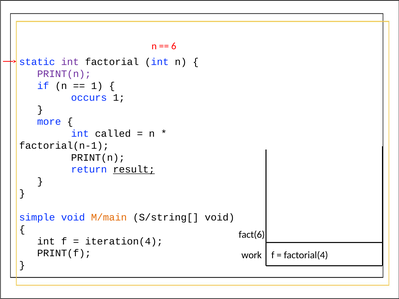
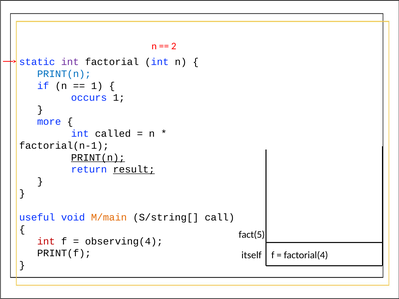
6: 6 -> 2 (174, 46)
PRINT(n colour: purple -> blue (64, 74)
PRINT(n underline: none -> present (98, 158)
simple: simple -> useful (37, 217)
S/string[ void: void -> call (220, 217)
fact(6: fact(6 -> fact(5 (252, 235)
int colour: black -> red (46, 241)
iteration(4: iteration(4 -> observing(4 (124, 241)
work: work -> itself (252, 255)
